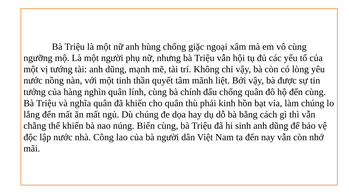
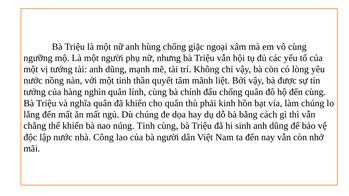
núng Biến: Biến -> Tinh (146, 126)
